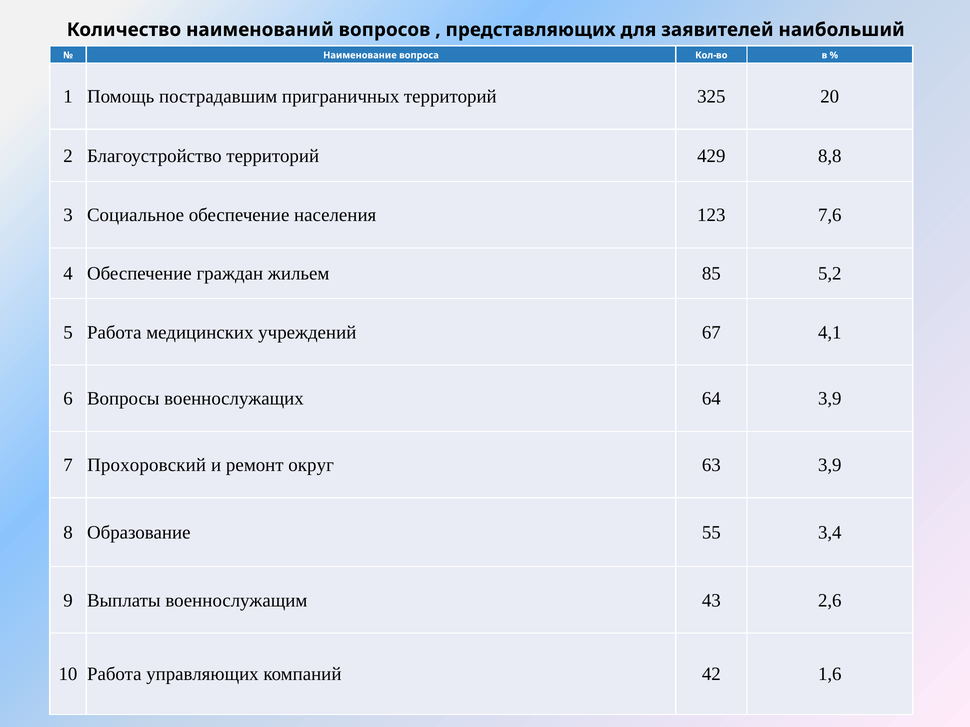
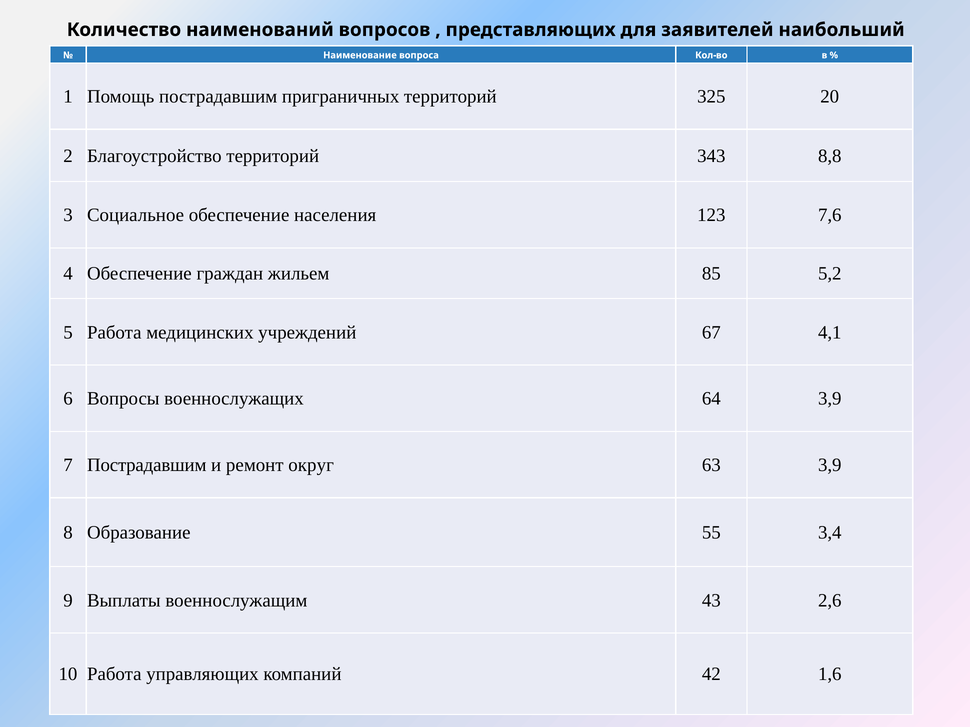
429: 429 -> 343 (711, 156)
7 Прохоровский: Прохоровский -> Пострадавшим (147, 465)
